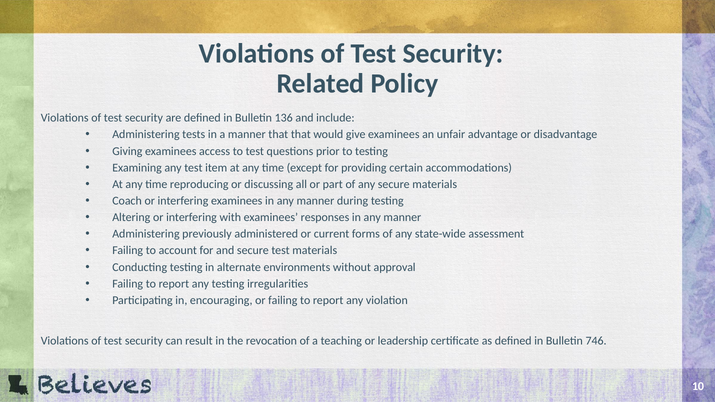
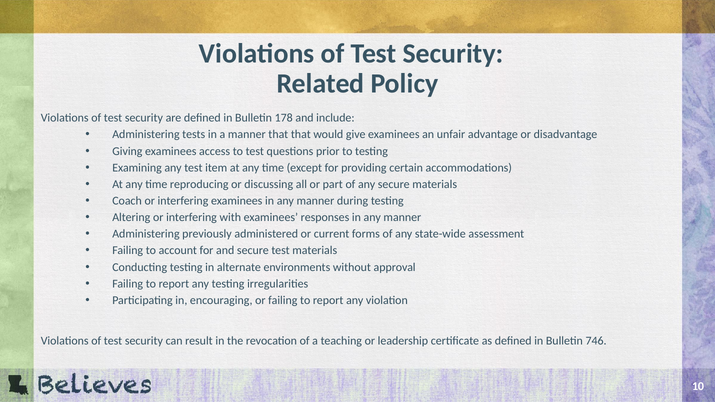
136: 136 -> 178 (284, 118)
